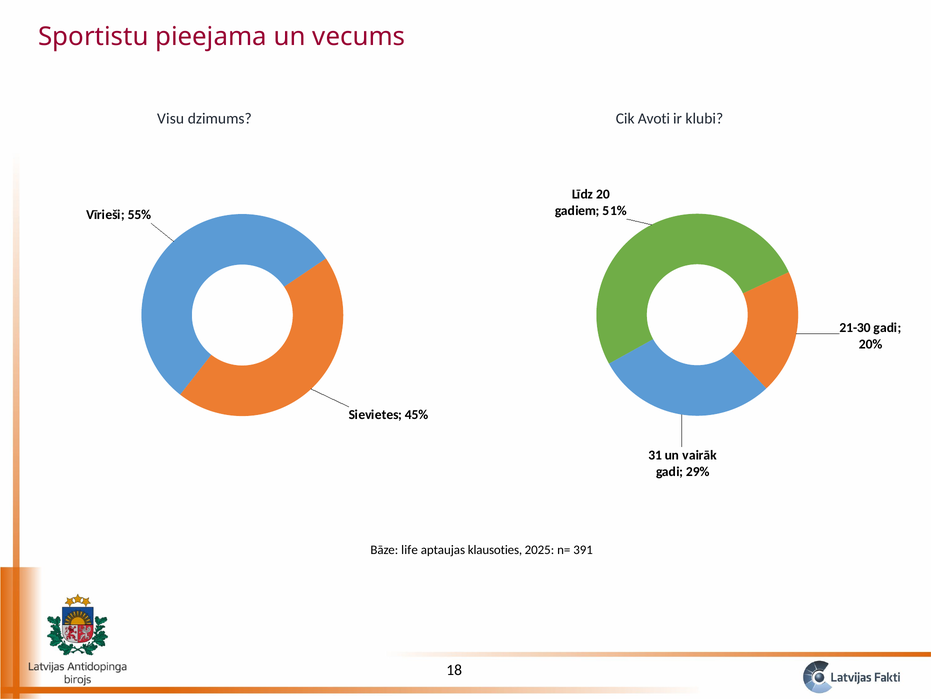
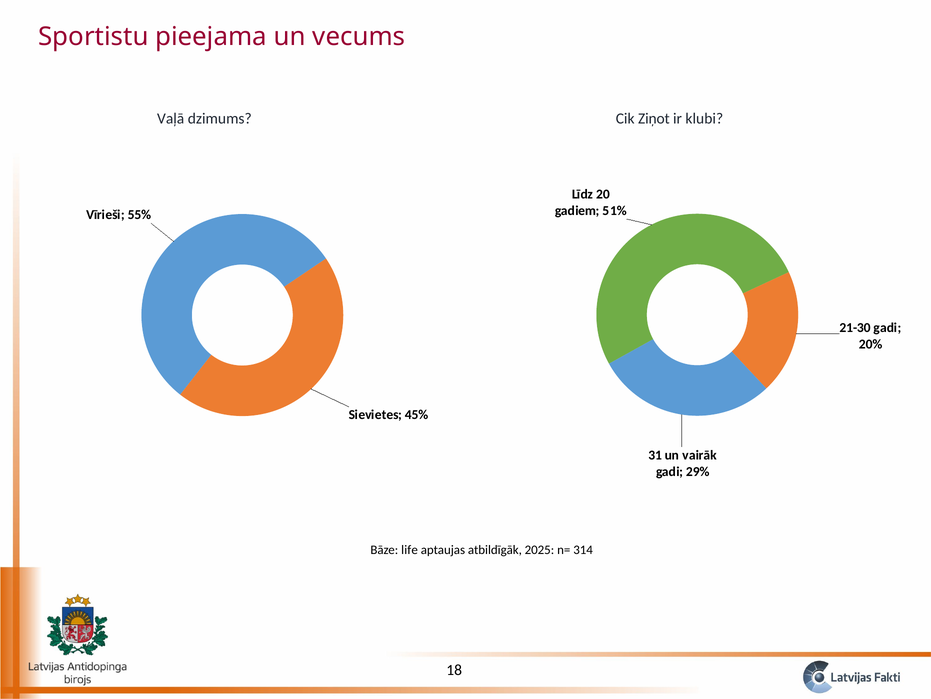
Visu: Visu -> Vaļā (171, 119)
Avoti: Avoti -> Ziņot (654, 119)
klausoties: klausoties -> atbildīgāk (495, 549)
391: 391 -> 314 (583, 549)
